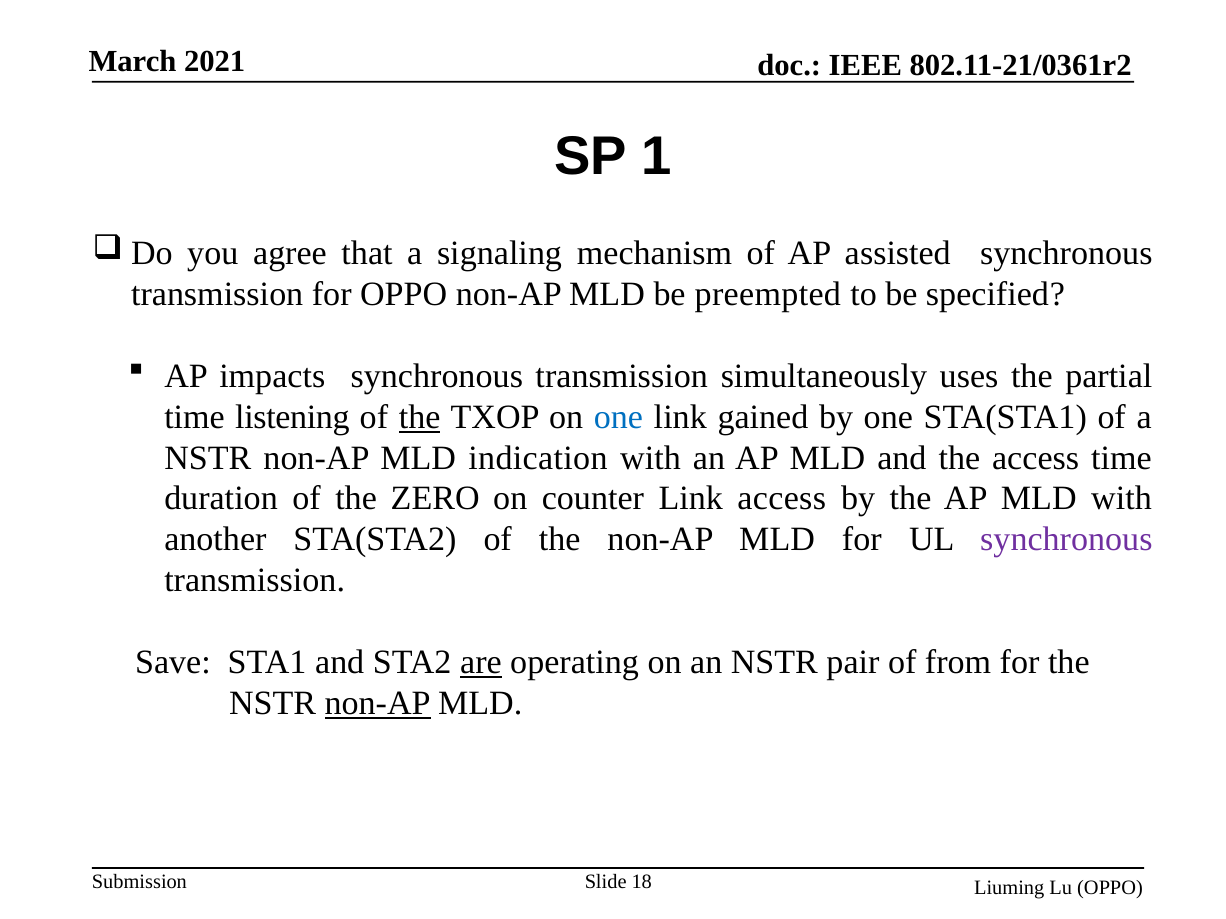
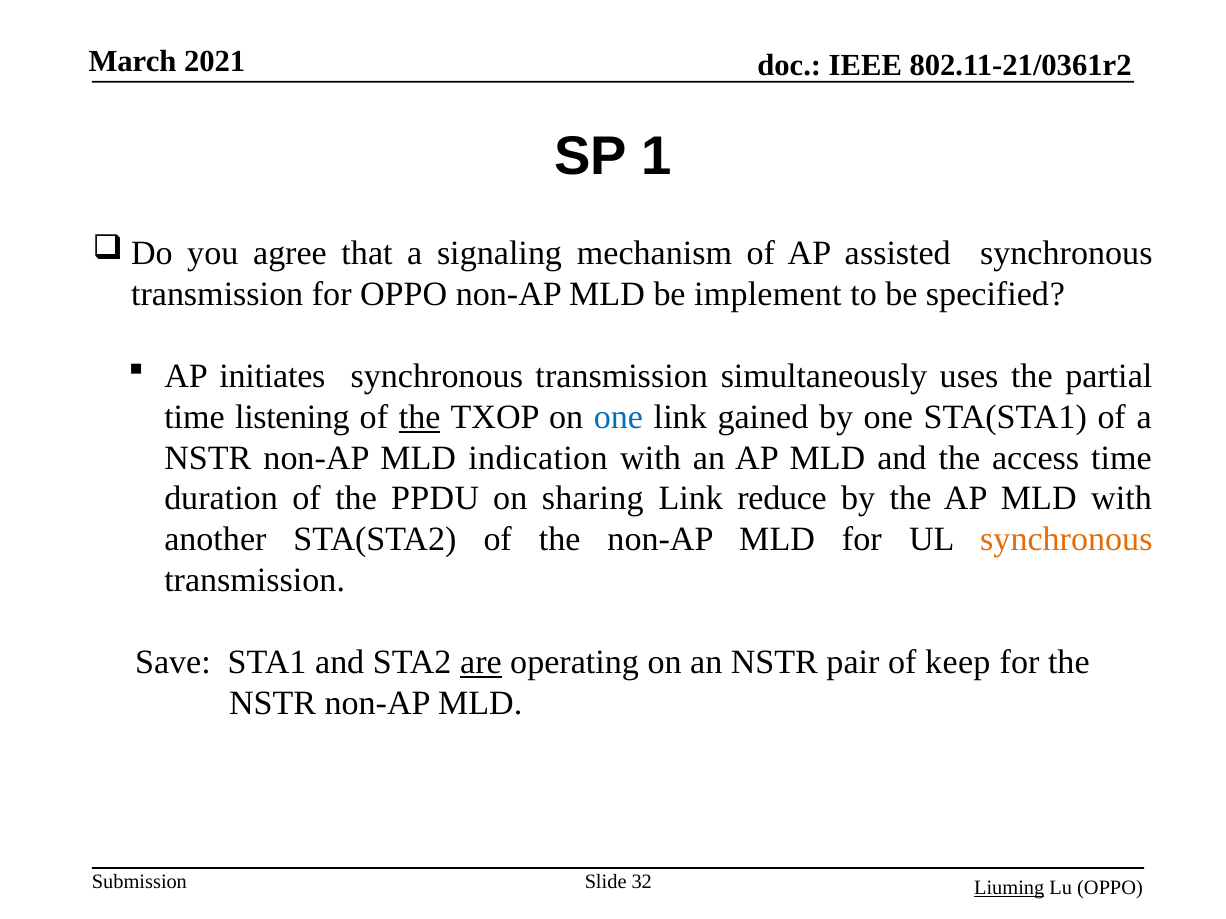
preempted: preempted -> implement (768, 294)
impacts: impacts -> initiates (272, 376)
ZERO: ZERO -> PPDU (435, 499)
counter: counter -> sharing (593, 499)
Link access: access -> reduce (782, 499)
synchronous colour: purple -> orange (1066, 540)
from: from -> keep (958, 662)
non-AP underline: present -> none (378, 703)
18: 18 -> 32 (642, 882)
Liuming underline: none -> present (1009, 888)
